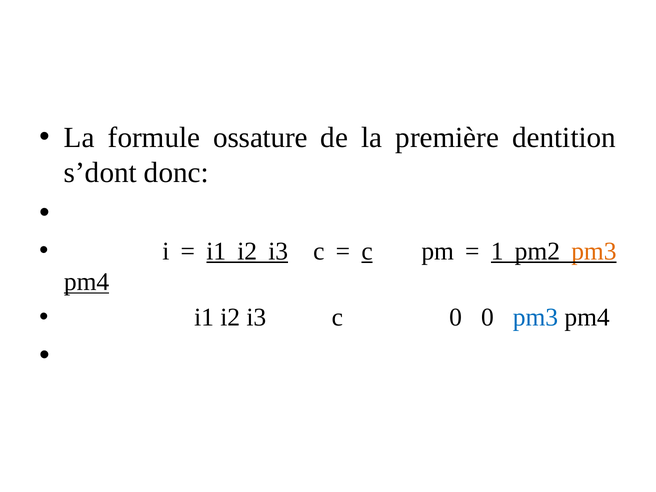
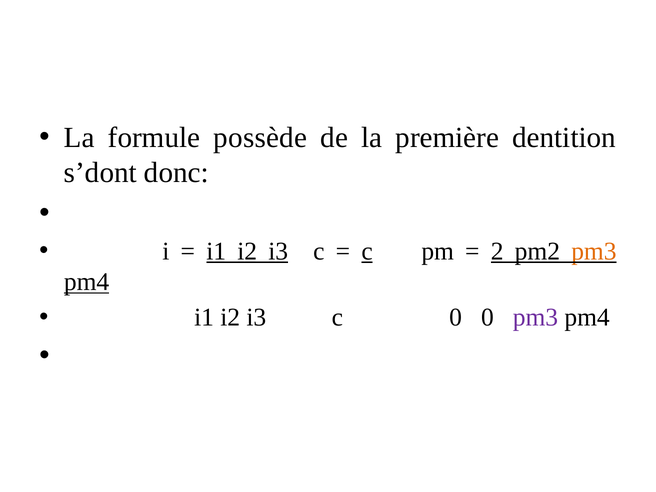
ossature: ossature -> possède (260, 138)
1: 1 -> 2 (497, 251)
pm3 colour: blue -> purple (535, 317)
